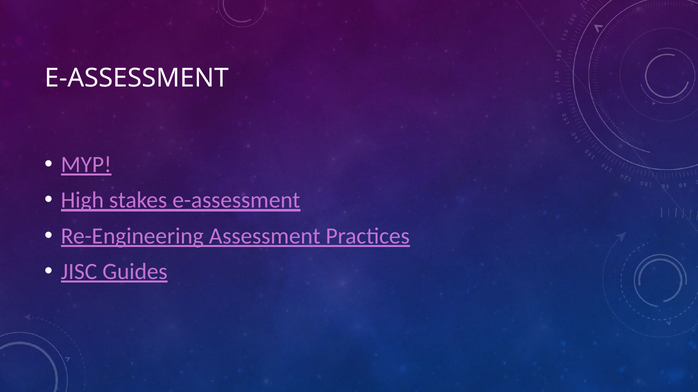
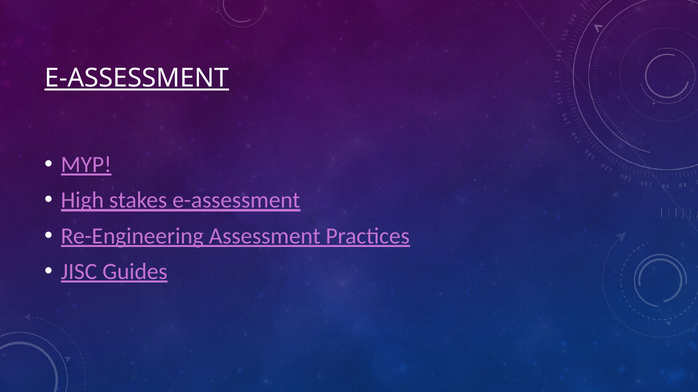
E-ASSESSMENT underline: none -> present (137, 78)
